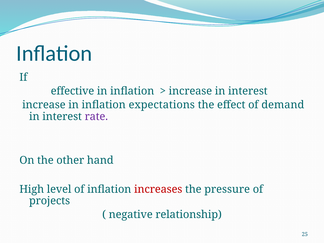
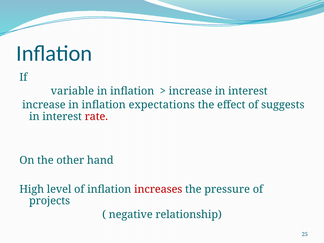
effective: effective -> variable (72, 91)
demand: demand -> suggests (283, 105)
rate colour: purple -> red (96, 117)
